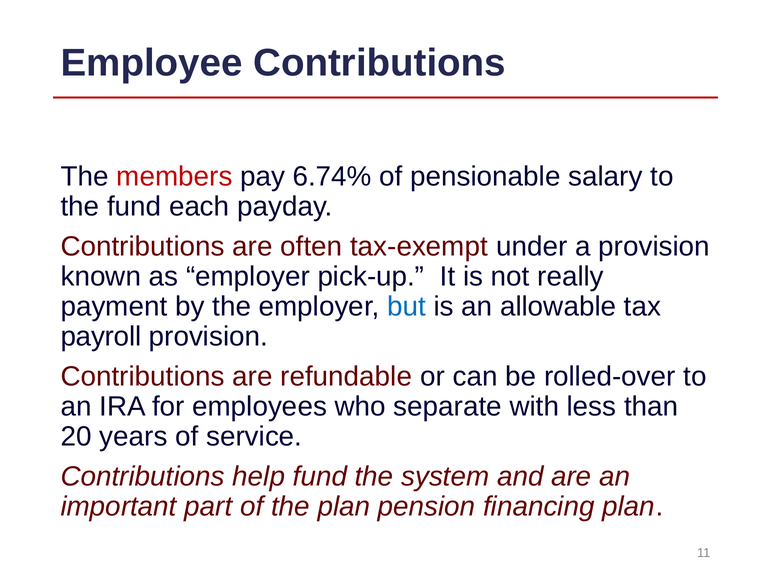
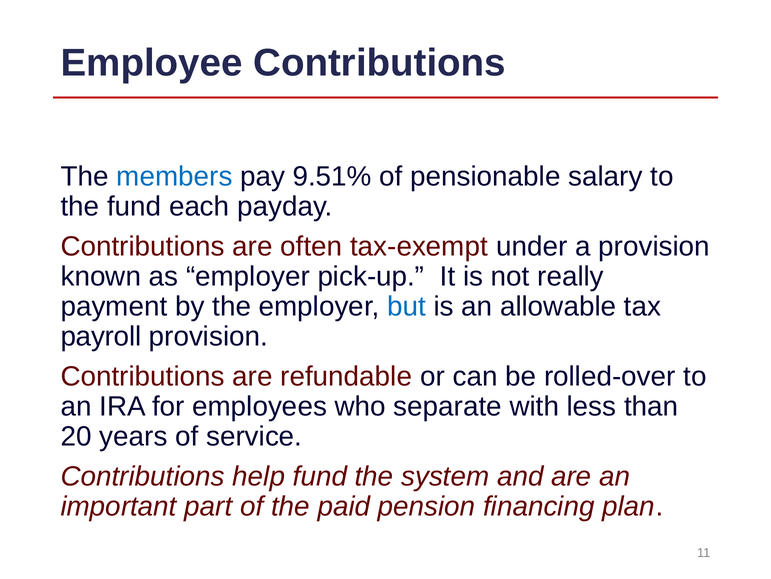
members colour: red -> blue (174, 176)
6.74%: 6.74% -> 9.51% (332, 176)
the plan: plan -> paid (344, 506)
